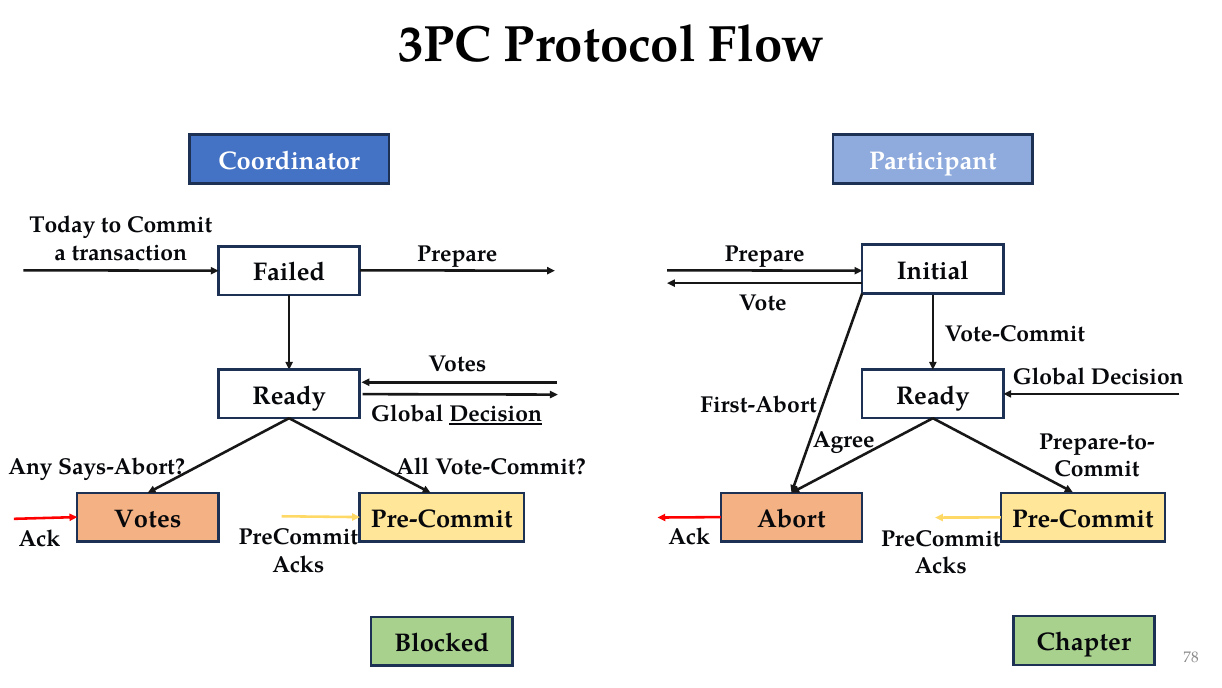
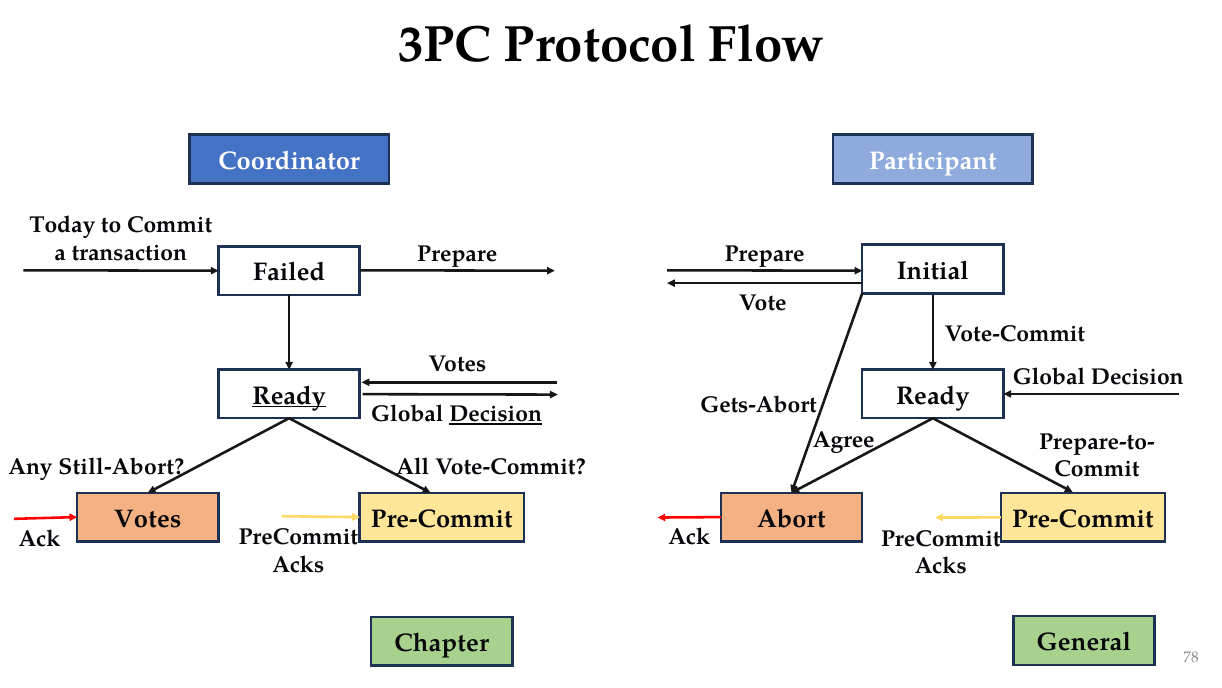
Ready underline: none -> present (289, 395)
First-Abort: First-Abort -> Gets-Abort (759, 405)
Says-Abort: Says-Abort -> Still-Abort (121, 466)
Chapter: Chapter -> General (1084, 642)
Blocked: Blocked -> Chapter (442, 642)
